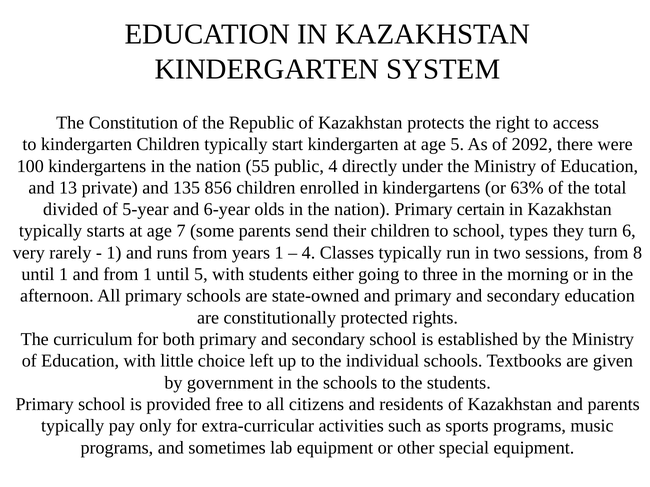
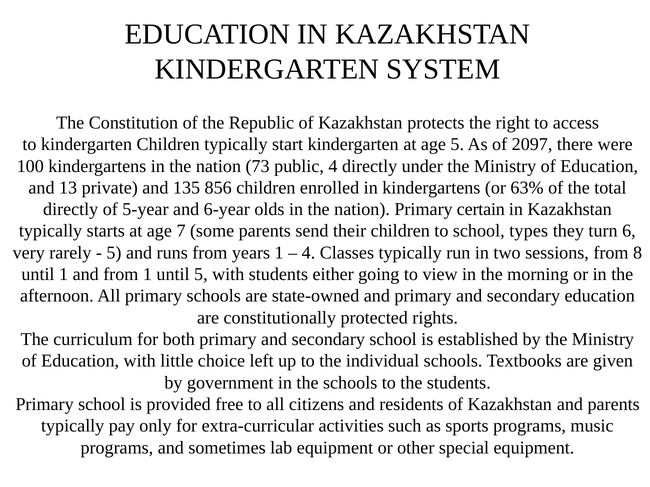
2092: 2092 -> 2097 (532, 145)
55: 55 -> 73 (258, 166)
divided: divided -> directly (71, 210)
1: 1 -> 5 (114, 253)
three: three -> view (440, 275)
